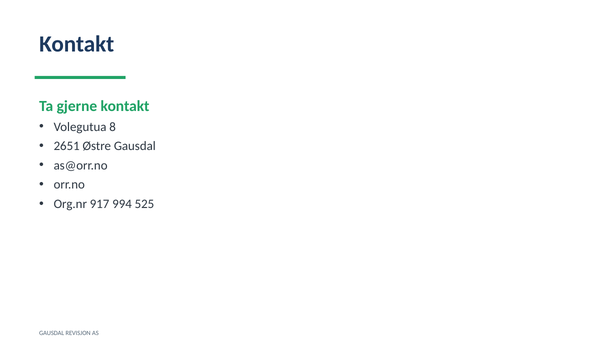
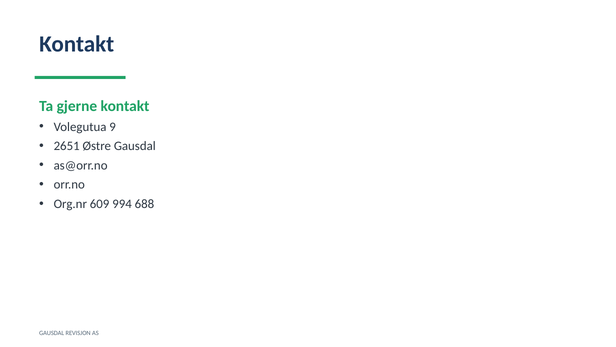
8: 8 -> 9 (113, 127)
917: 917 -> 609 (100, 204)
525: 525 -> 688 (144, 204)
